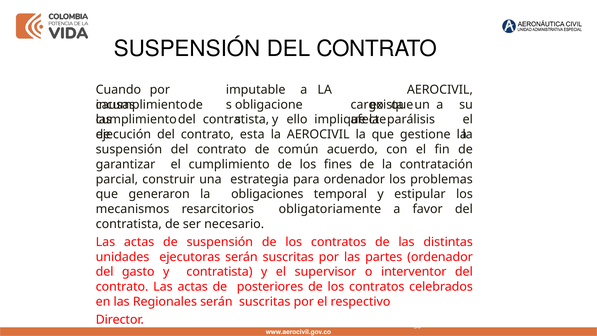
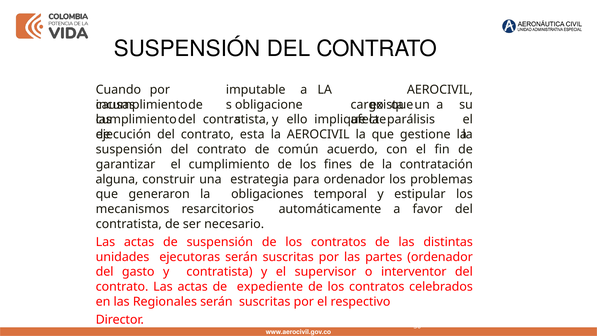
parcial: parcial -> alguna (117, 179)
obligatoriamente: obligatoriamente -> automáticamente (330, 209)
posteriores: posteriores -> expediente (270, 287)
